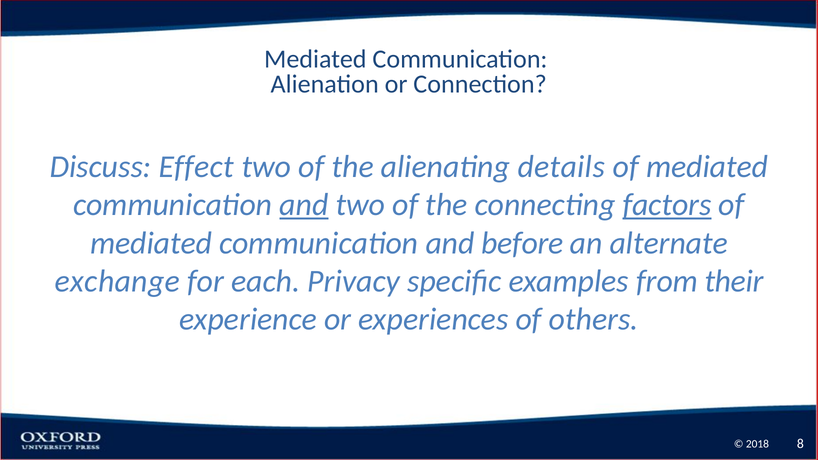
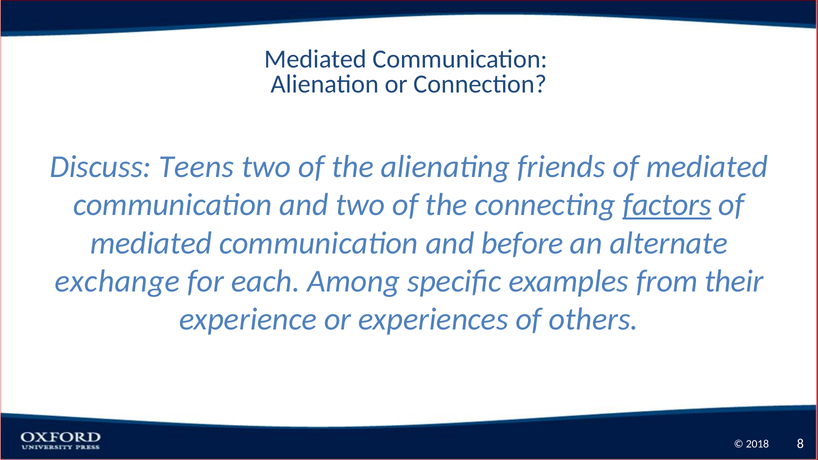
Effect: Effect -> Teens (196, 167)
details: details -> friends (561, 167)
and underline: present -> none (304, 205)
Privacy: Privacy -> Among (354, 281)
